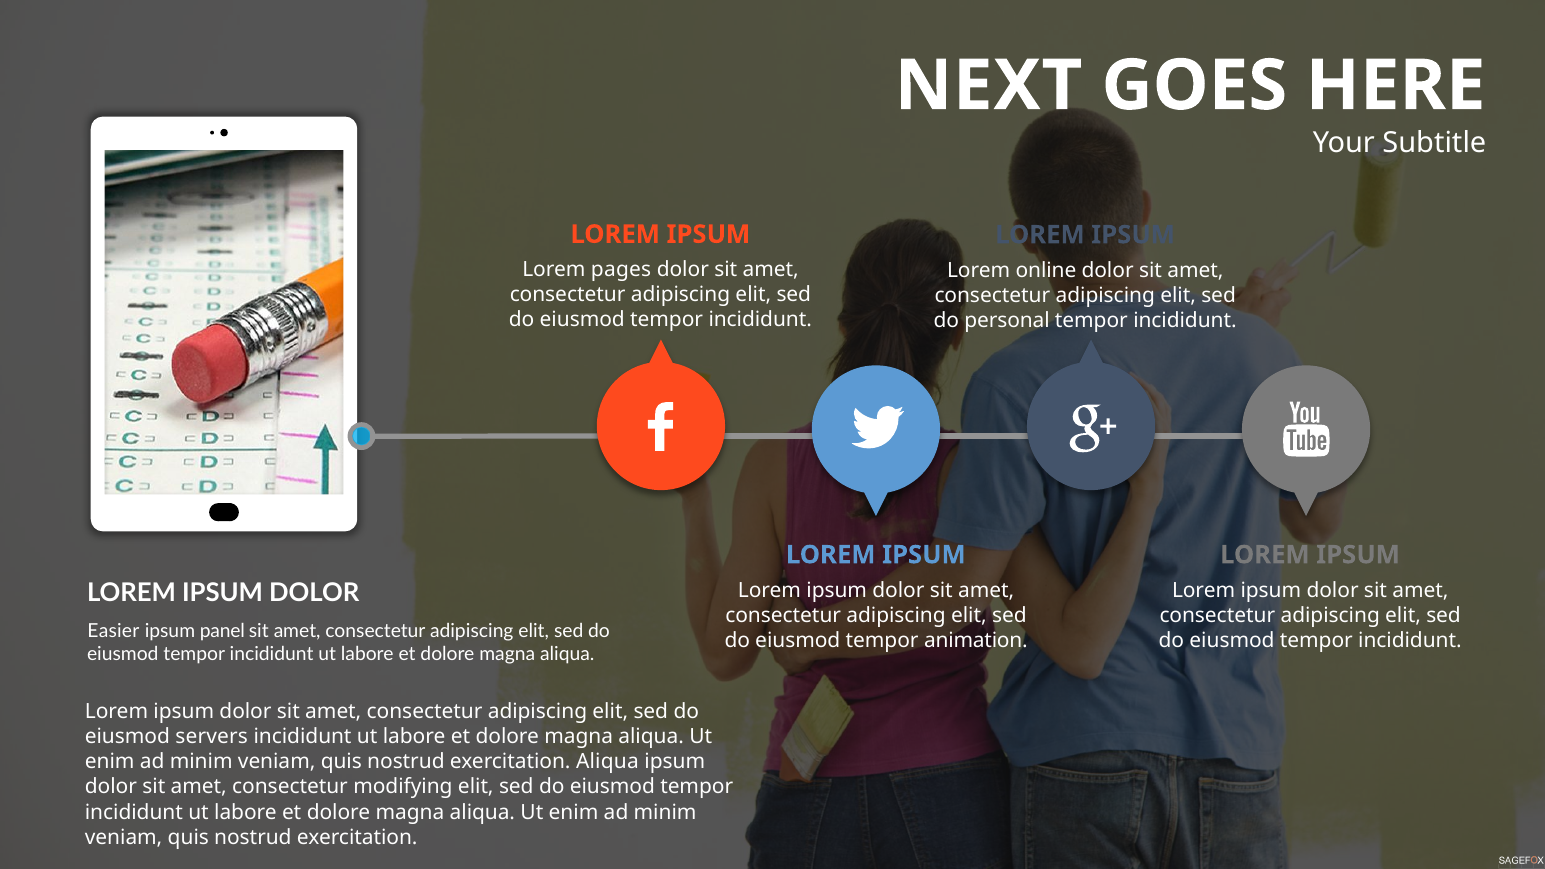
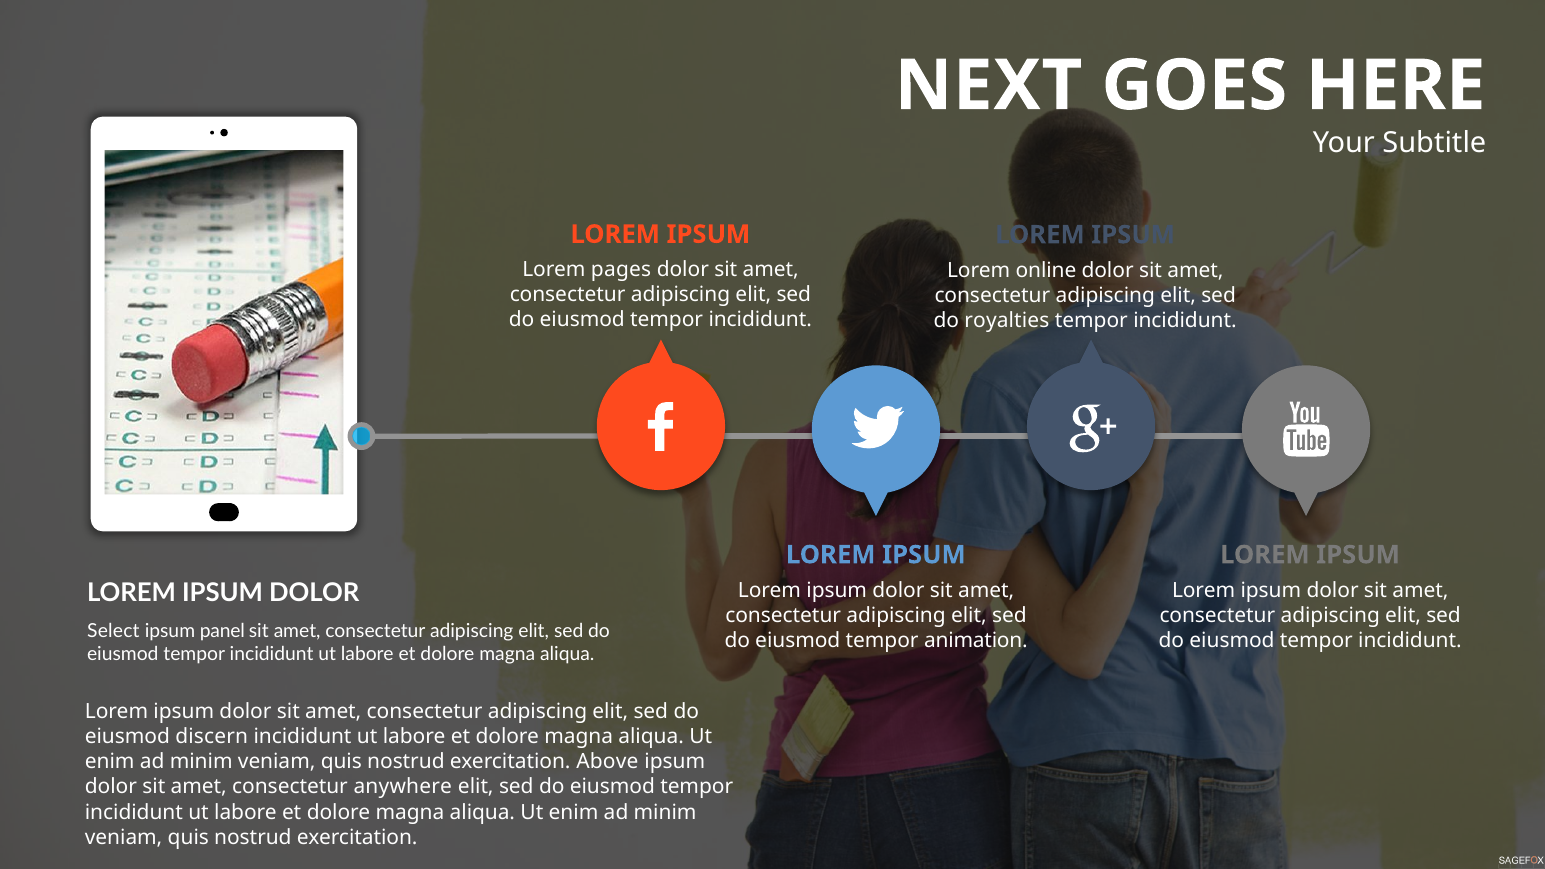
personal: personal -> royalties (1007, 321)
Easier: Easier -> Select (113, 631)
servers: servers -> discern (212, 737)
exercitation Aliqua: Aliqua -> Above (607, 762)
modifying: modifying -> anywhere (403, 787)
